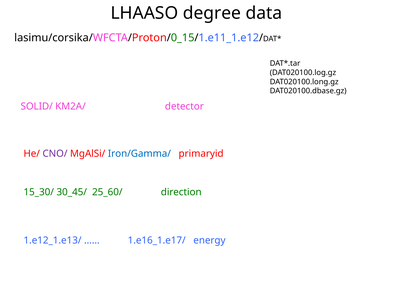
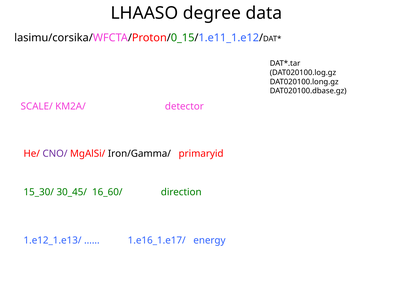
SOLID/: SOLID/ -> SCALE/ (37, 106)
Iron/Gamma/ colour: blue -> black (139, 153)
25_60/: 25_60/ -> 16_60/ (107, 192)
